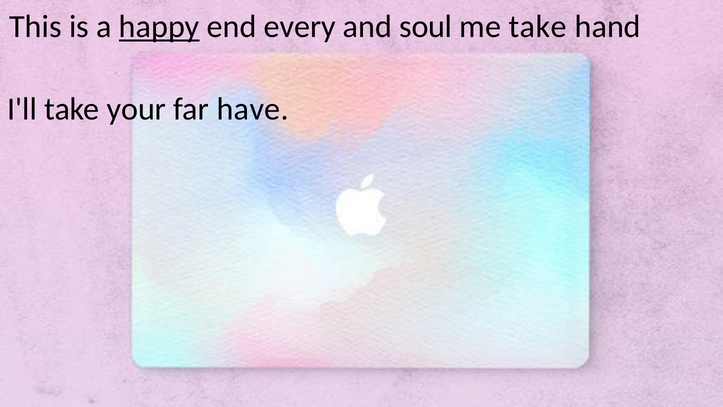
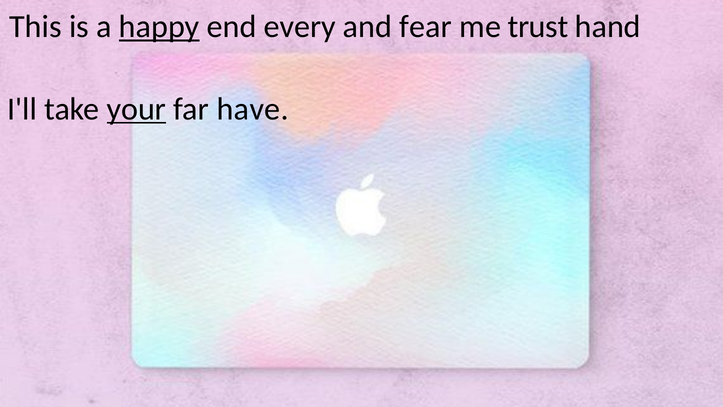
soul: soul -> fear (426, 27)
me take: take -> trust (538, 27)
your underline: none -> present (136, 109)
